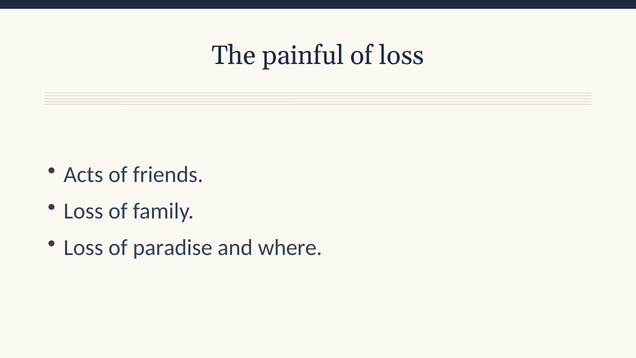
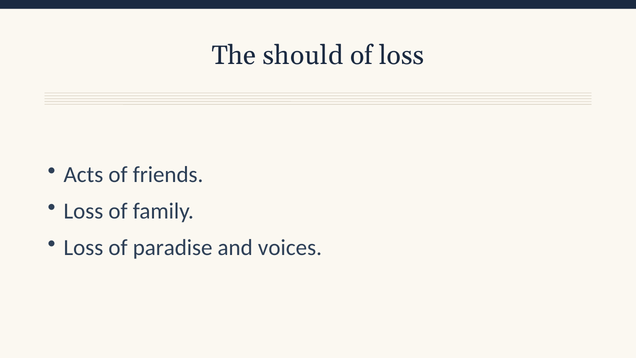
painful: painful -> should (303, 56)
where: where -> voices (290, 248)
